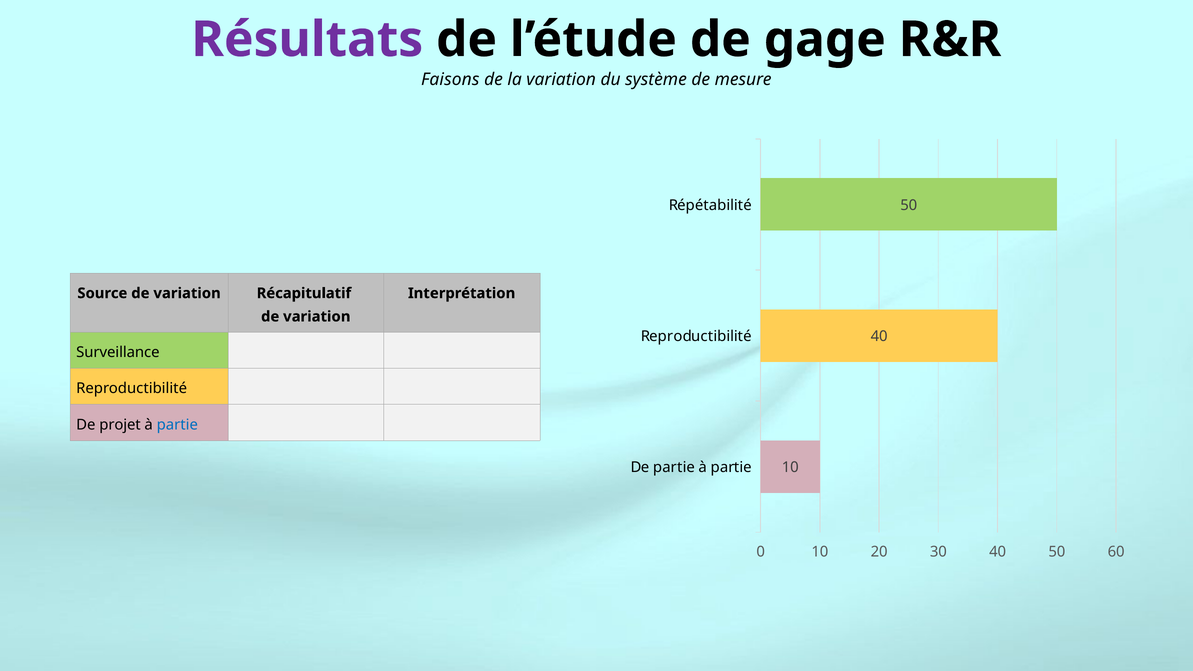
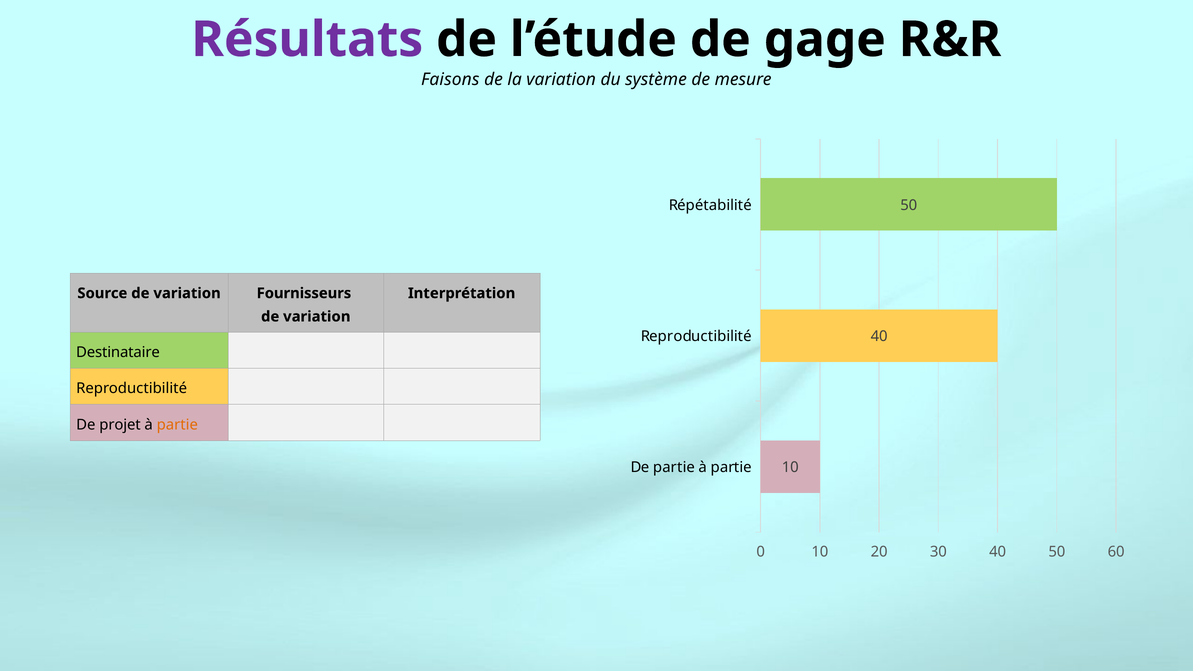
Récapitulatif: Récapitulatif -> Fournisseurs (304, 293)
Surveillance: Surveillance -> Destinataire (118, 352)
partie colour: blue -> orange (177, 425)
